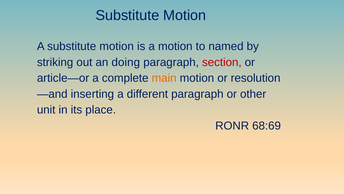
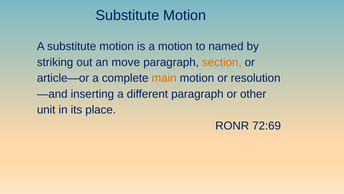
doing: doing -> move (126, 62)
section colour: red -> orange (222, 62)
68:69: 68:69 -> 72:69 (267, 125)
